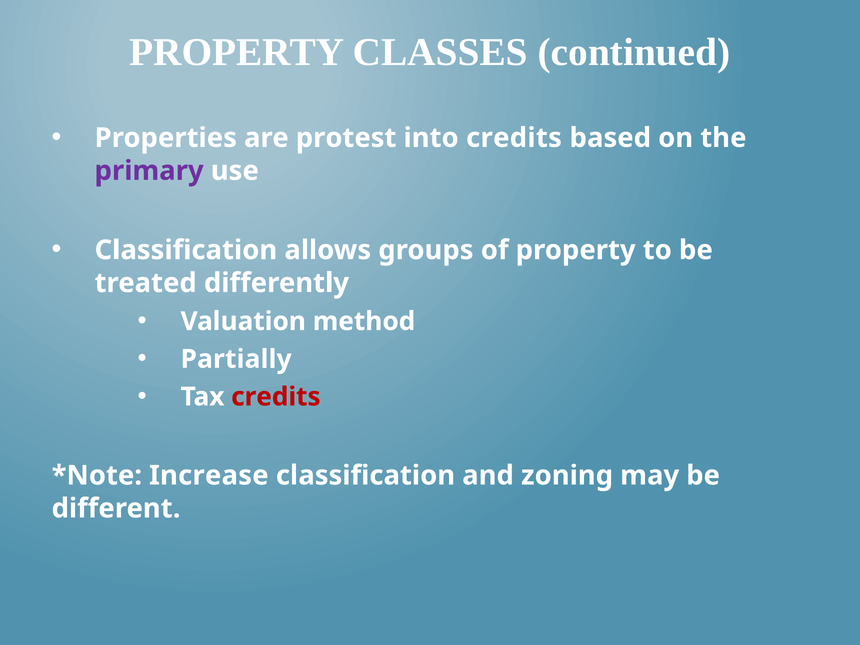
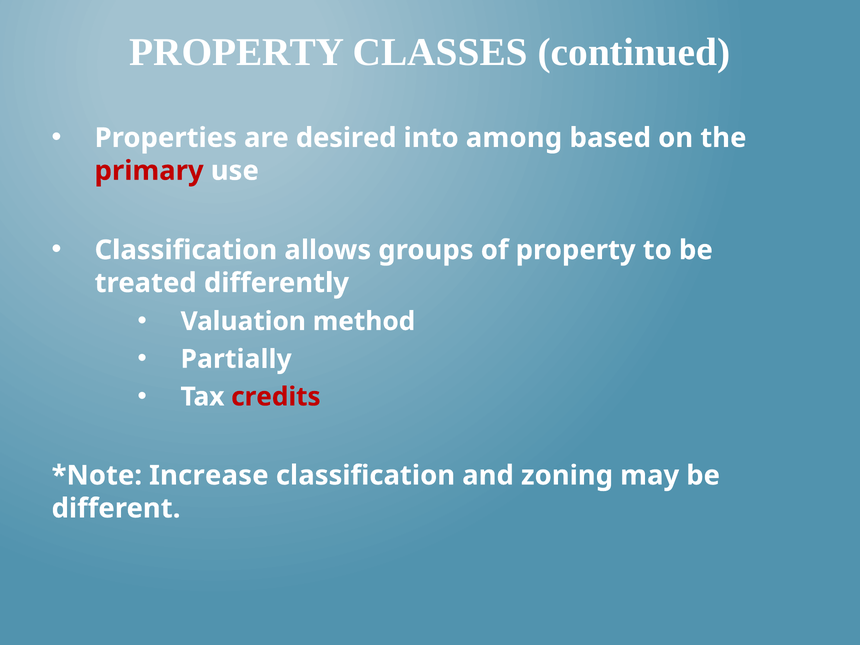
protest: protest -> desired (346, 138)
into credits: credits -> among (514, 138)
primary colour: purple -> red (149, 171)
